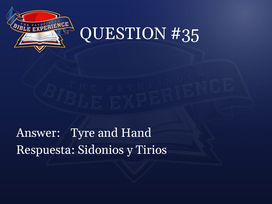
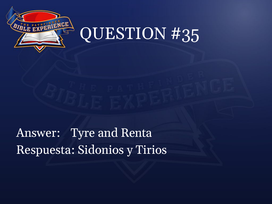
Hand: Hand -> Renta (136, 133)
